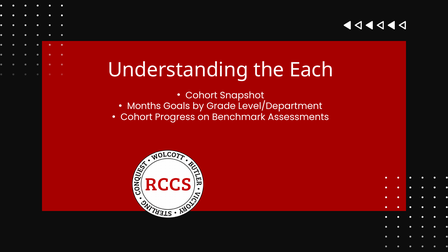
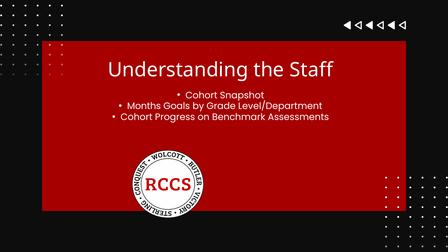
Each: Each -> Staff (311, 70)
